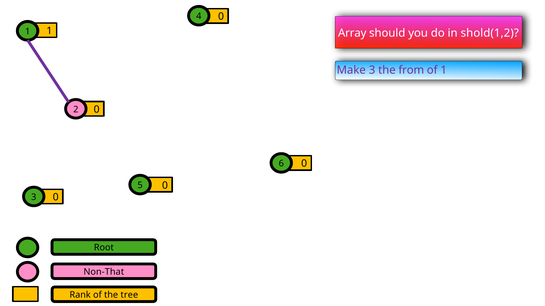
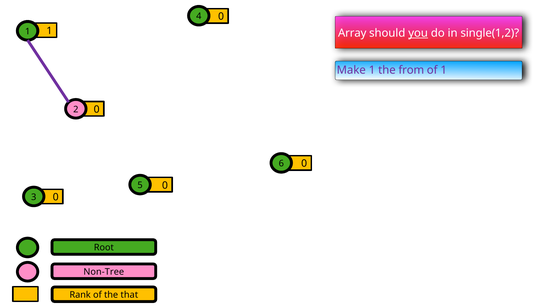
you underline: none -> present (418, 33)
shold(1,2: shold(1,2 -> single(1,2 (490, 33)
Make 3: 3 -> 1 (372, 70)
Non-That: Non-That -> Non-Tree (104, 272)
tree: tree -> that (129, 295)
